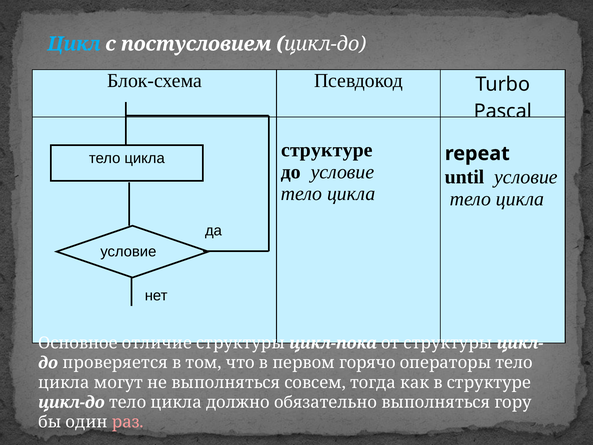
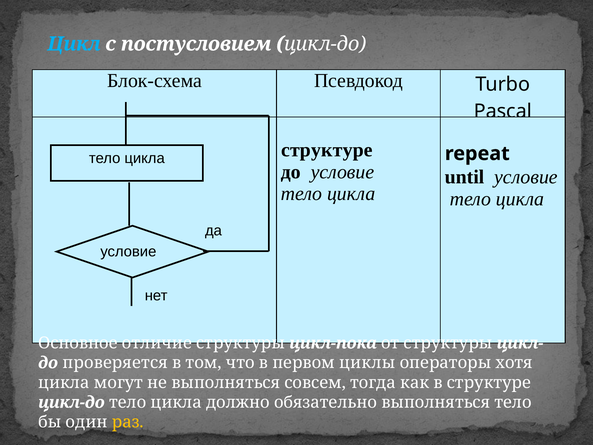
горячо: горячо -> циклы (367, 363)
операторы тело: тело -> хотя (514, 363)
выполняться гору: гору -> тело (513, 402)
раз colour: pink -> yellow (128, 422)
